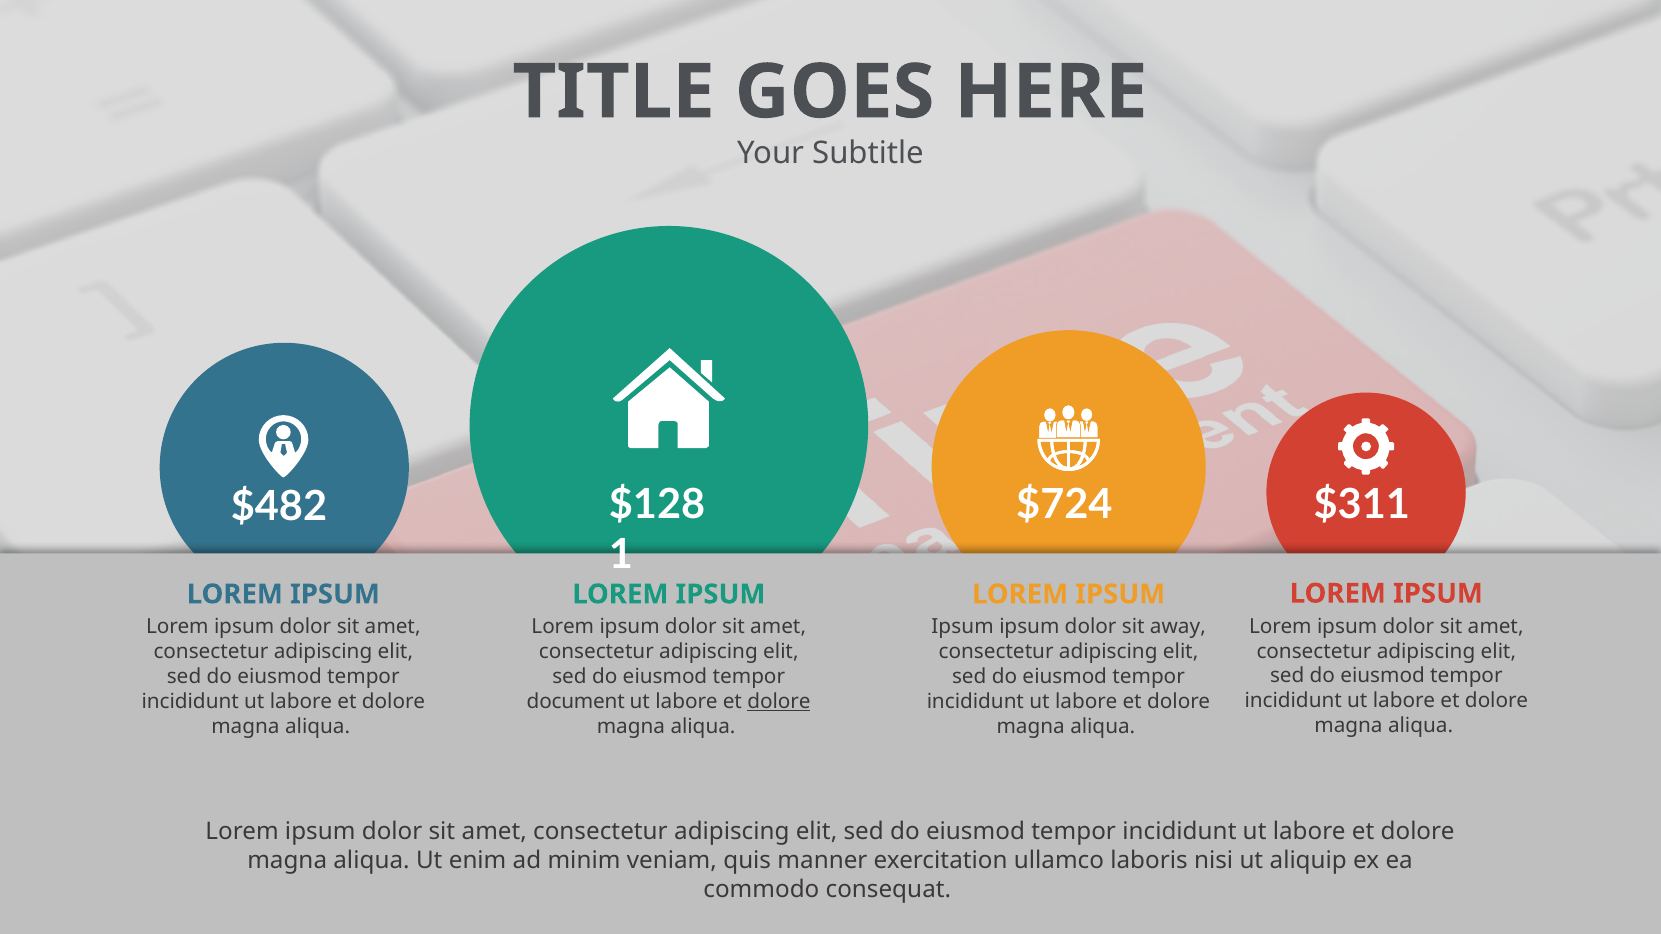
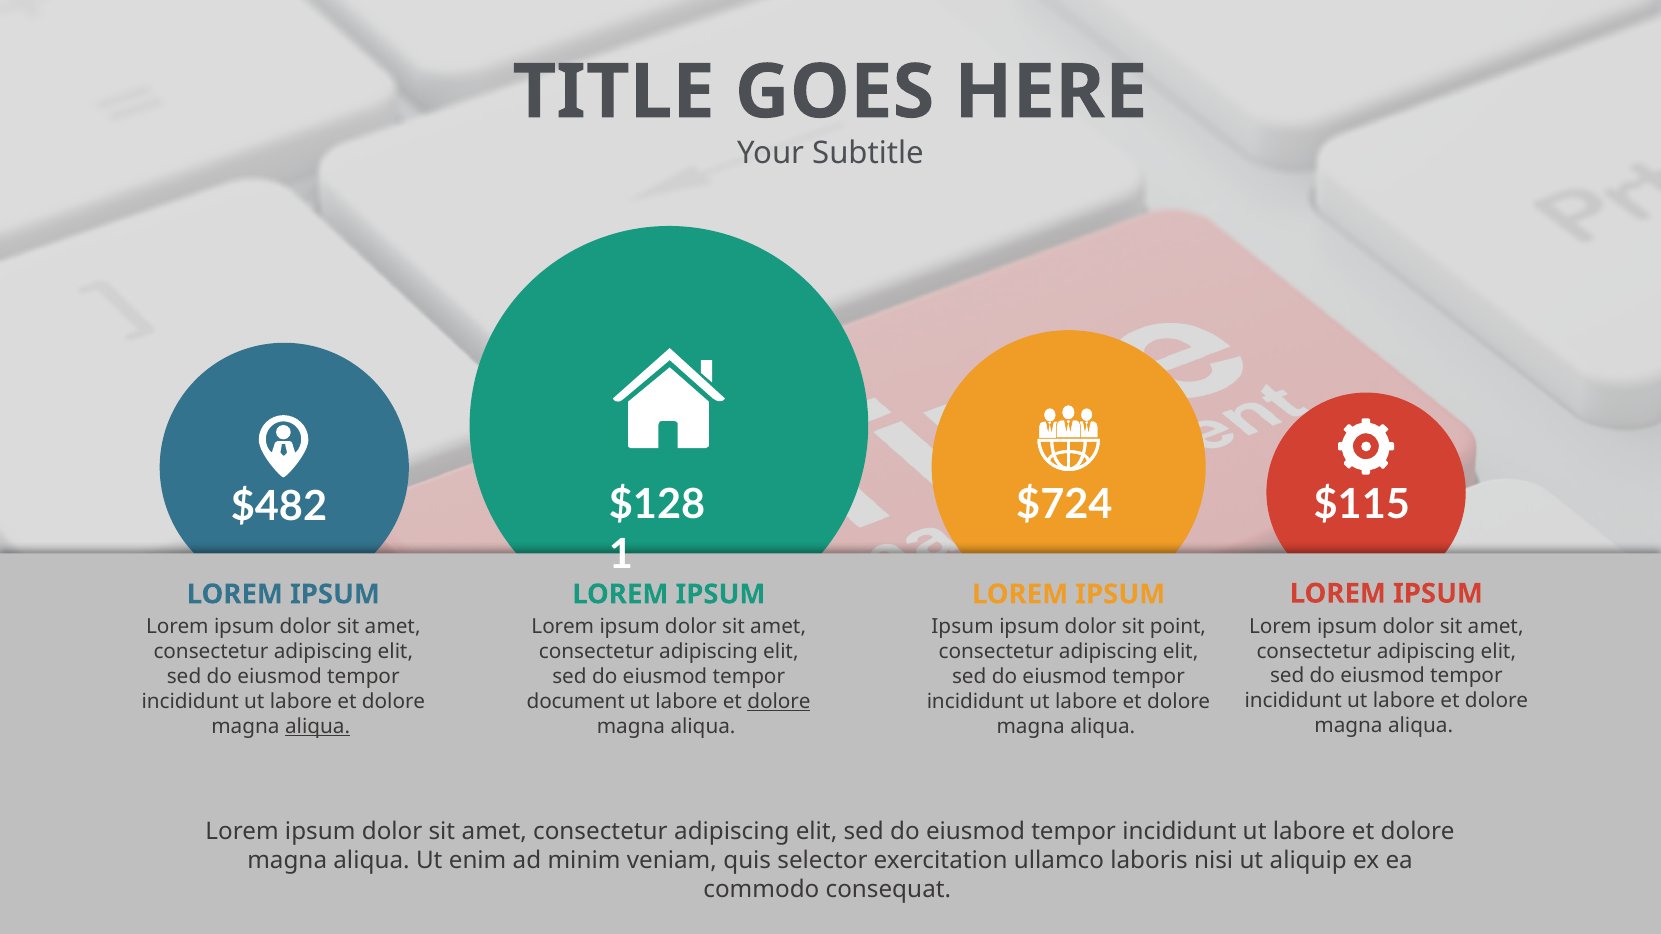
$311: $311 -> $115 (1362, 505)
away: away -> point (1178, 627)
aliqua underline: none -> present (318, 727)
manner: manner -> selector (822, 861)
